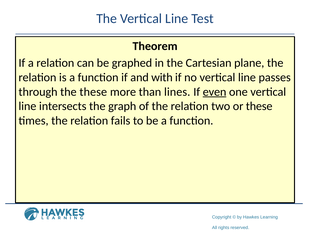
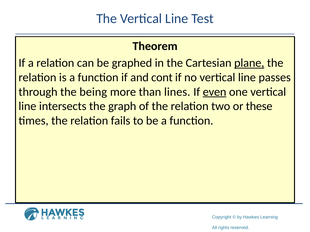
plane underline: none -> present (249, 63)
with: with -> cont (162, 78)
the these: these -> being (93, 92)
